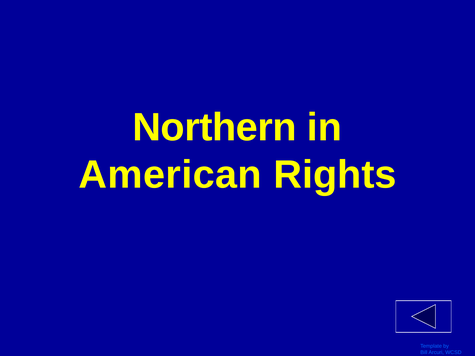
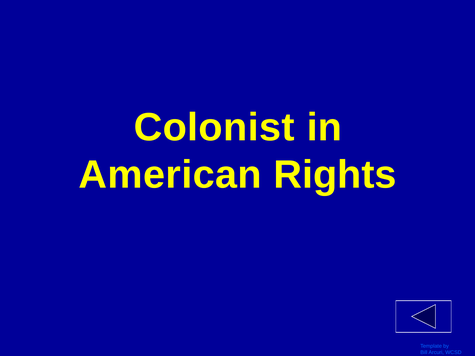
Northern: Northern -> Colonist (214, 127)
